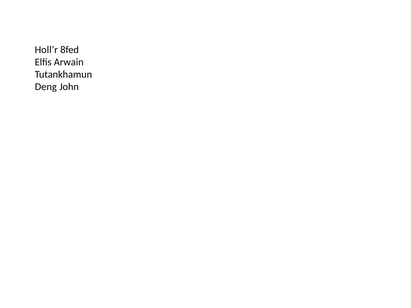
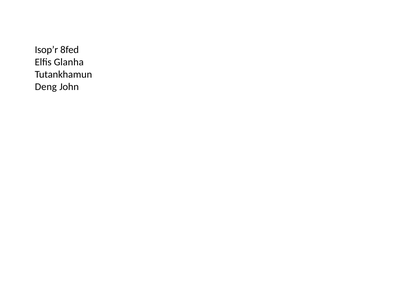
Holl’r: Holl’r -> Isop’r (46, 50)
Arwain: Arwain -> Glanha (69, 62)
